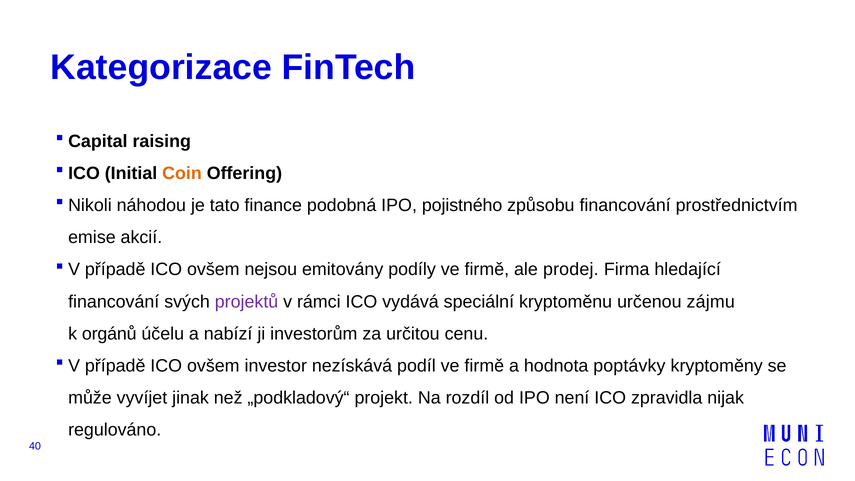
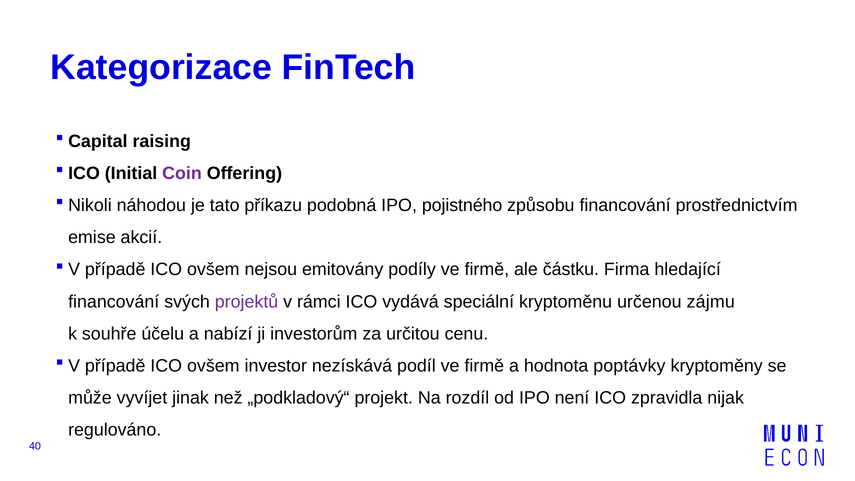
Coin colour: orange -> purple (182, 173)
finance: finance -> příkazu (273, 205)
prodej: prodej -> částku (571, 270)
orgánů: orgánů -> souhře (109, 334)
